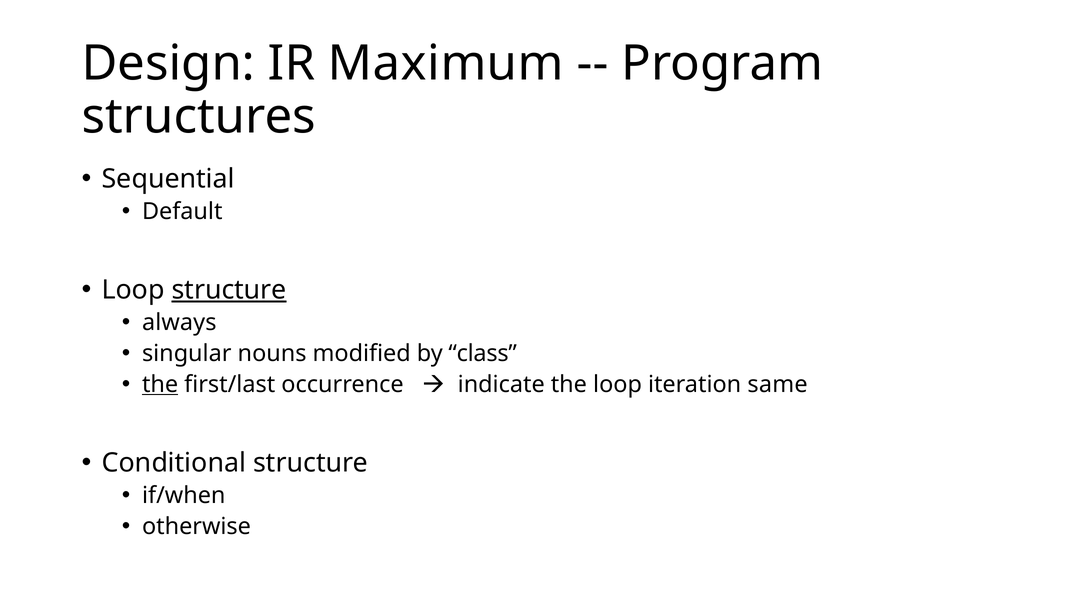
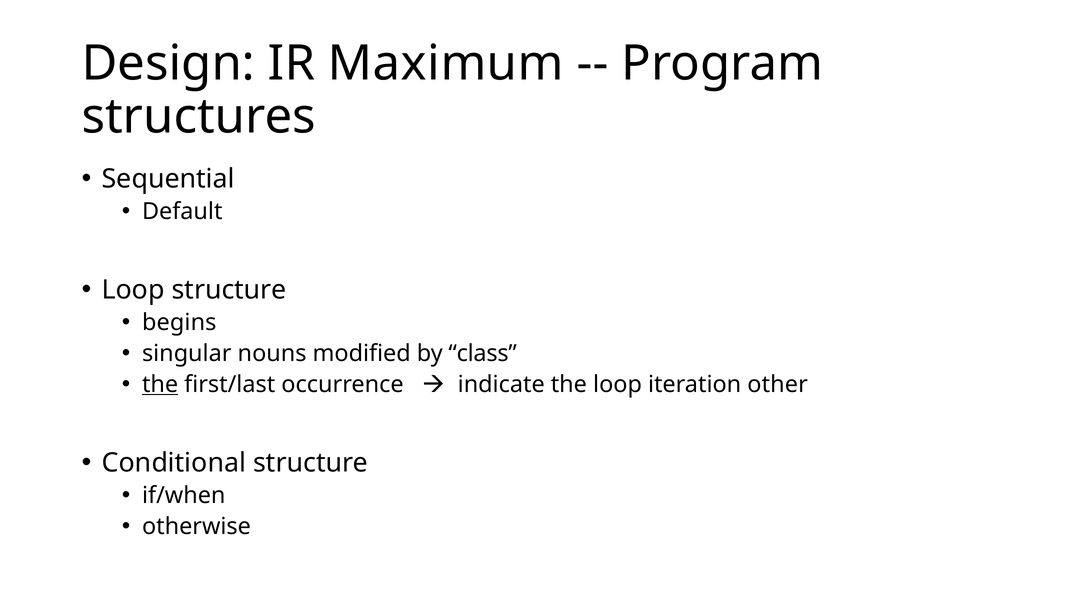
structure underline: present -> none (229, 290)
always: always -> begins (179, 323)
same: same -> other (778, 384)
